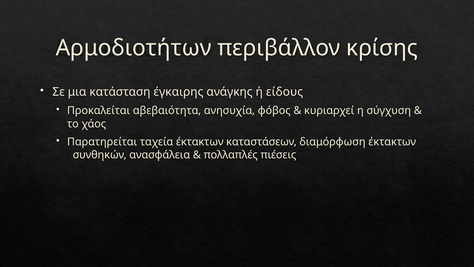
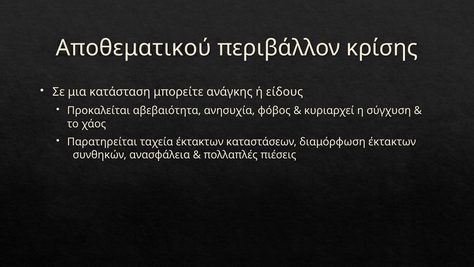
Αρμοδιοτήτων: Αρμοδιοτήτων -> Αποθεματικού (134, 48)
έγκαιρης: έγκαιρης -> μπορείτε (178, 92)
